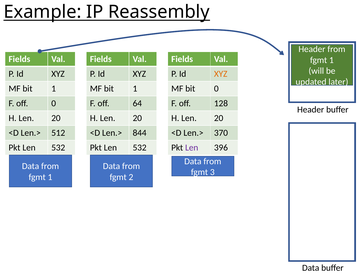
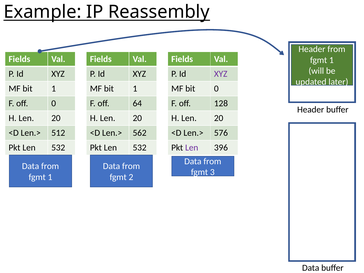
XYZ colour: orange -> purple (221, 74)
844: 844 -> 562 (140, 133)
370: 370 -> 576 (221, 133)
